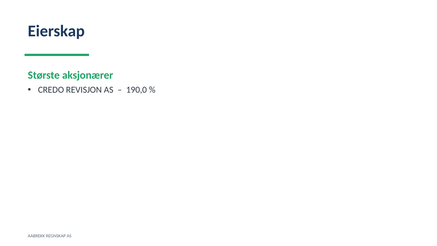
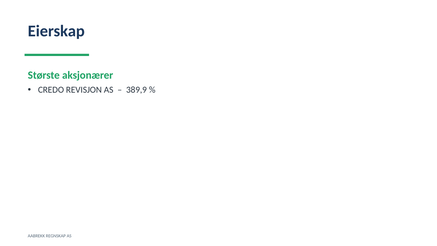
190,0: 190,0 -> 389,9 (136, 90)
